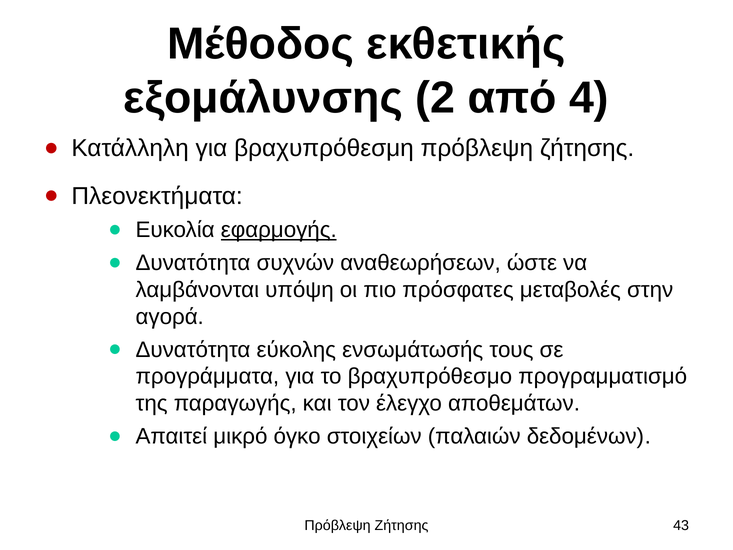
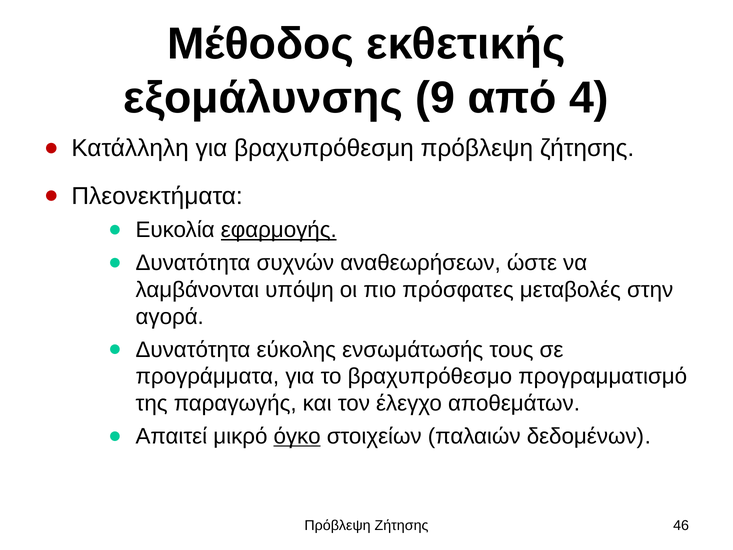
2: 2 -> 9 (435, 98)
όγκο underline: none -> present (297, 436)
43: 43 -> 46 (681, 525)
